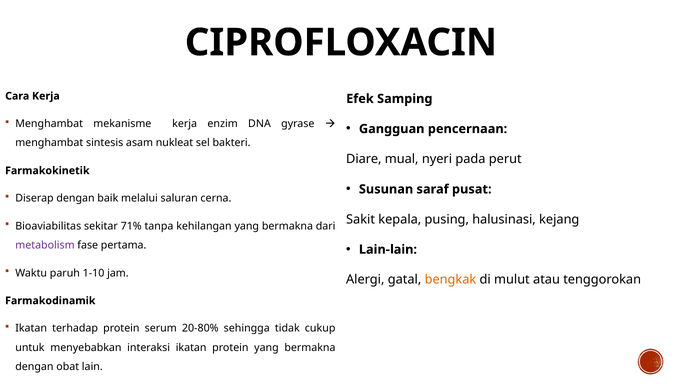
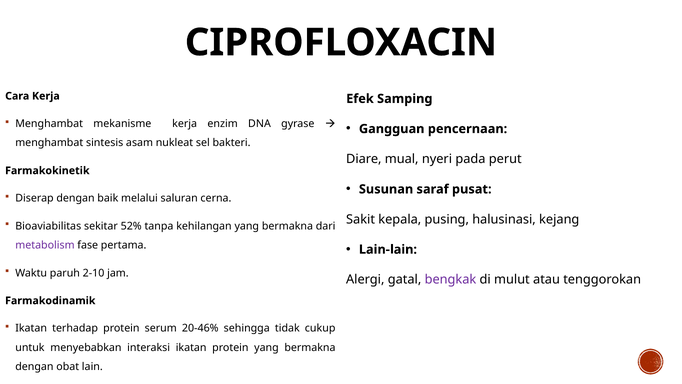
71%: 71% -> 52% (131, 226)
1-10: 1-10 -> 2-10 (94, 273)
bengkak colour: orange -> purple (450, 279)
20-80%: 20-80% -> 20-46% (200, 328)
